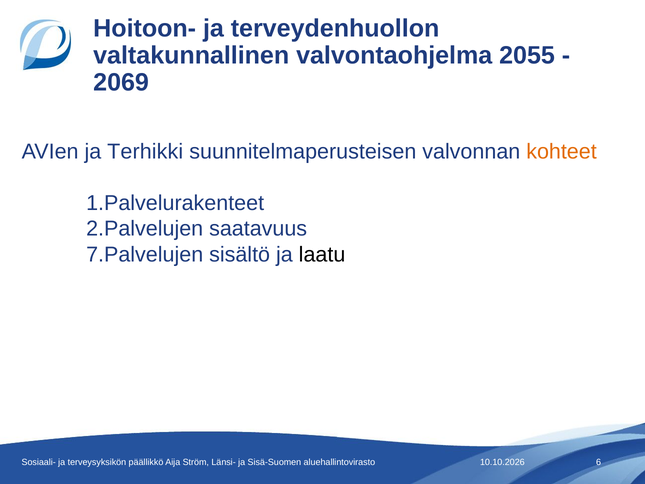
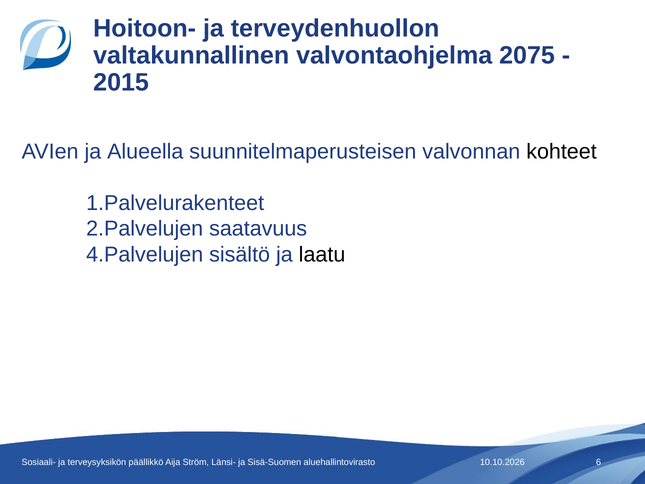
2055: 2055 -> 2075 (527, 55)
2069: 2069 -> 2015 (121, 82)
Terhikki: Terhikki -> Alueella (145, 151)
kohteet colour: orange -> black (561, 151)
7.Palvelujen: 7.Palvelujen -> 4.Palvelujen (145, 255)
